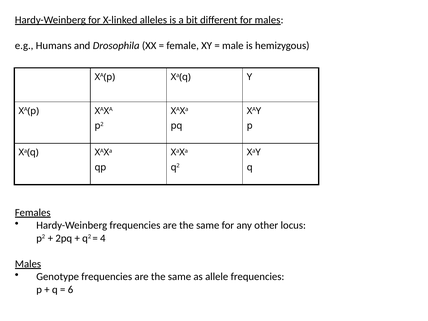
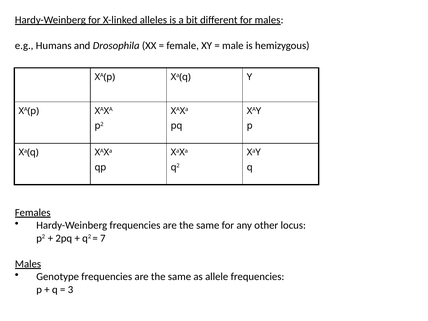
4: 4 -> 7 (103, 238)
6: 6 -> 3 (70, 290)
